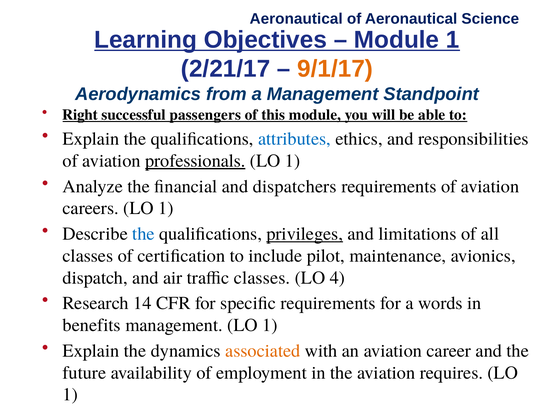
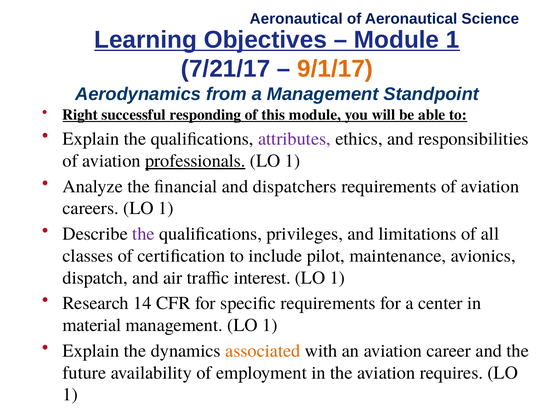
2/21/17: 2/21/17 -> 7/21/17 (226, 69)
passengers: passengers -> responding (205, 115)
attributes colour: blue -> purple (294, 139)
the colour: blue -> purple (143, 234)
privileges underline: present -> none (305, 234)
traffic classes: classes -> interest (262, 278)
4: 4 -> 1 (337, 278)
words: words -> center (440, 303)
benefits: benefits -> material (92, 325)
